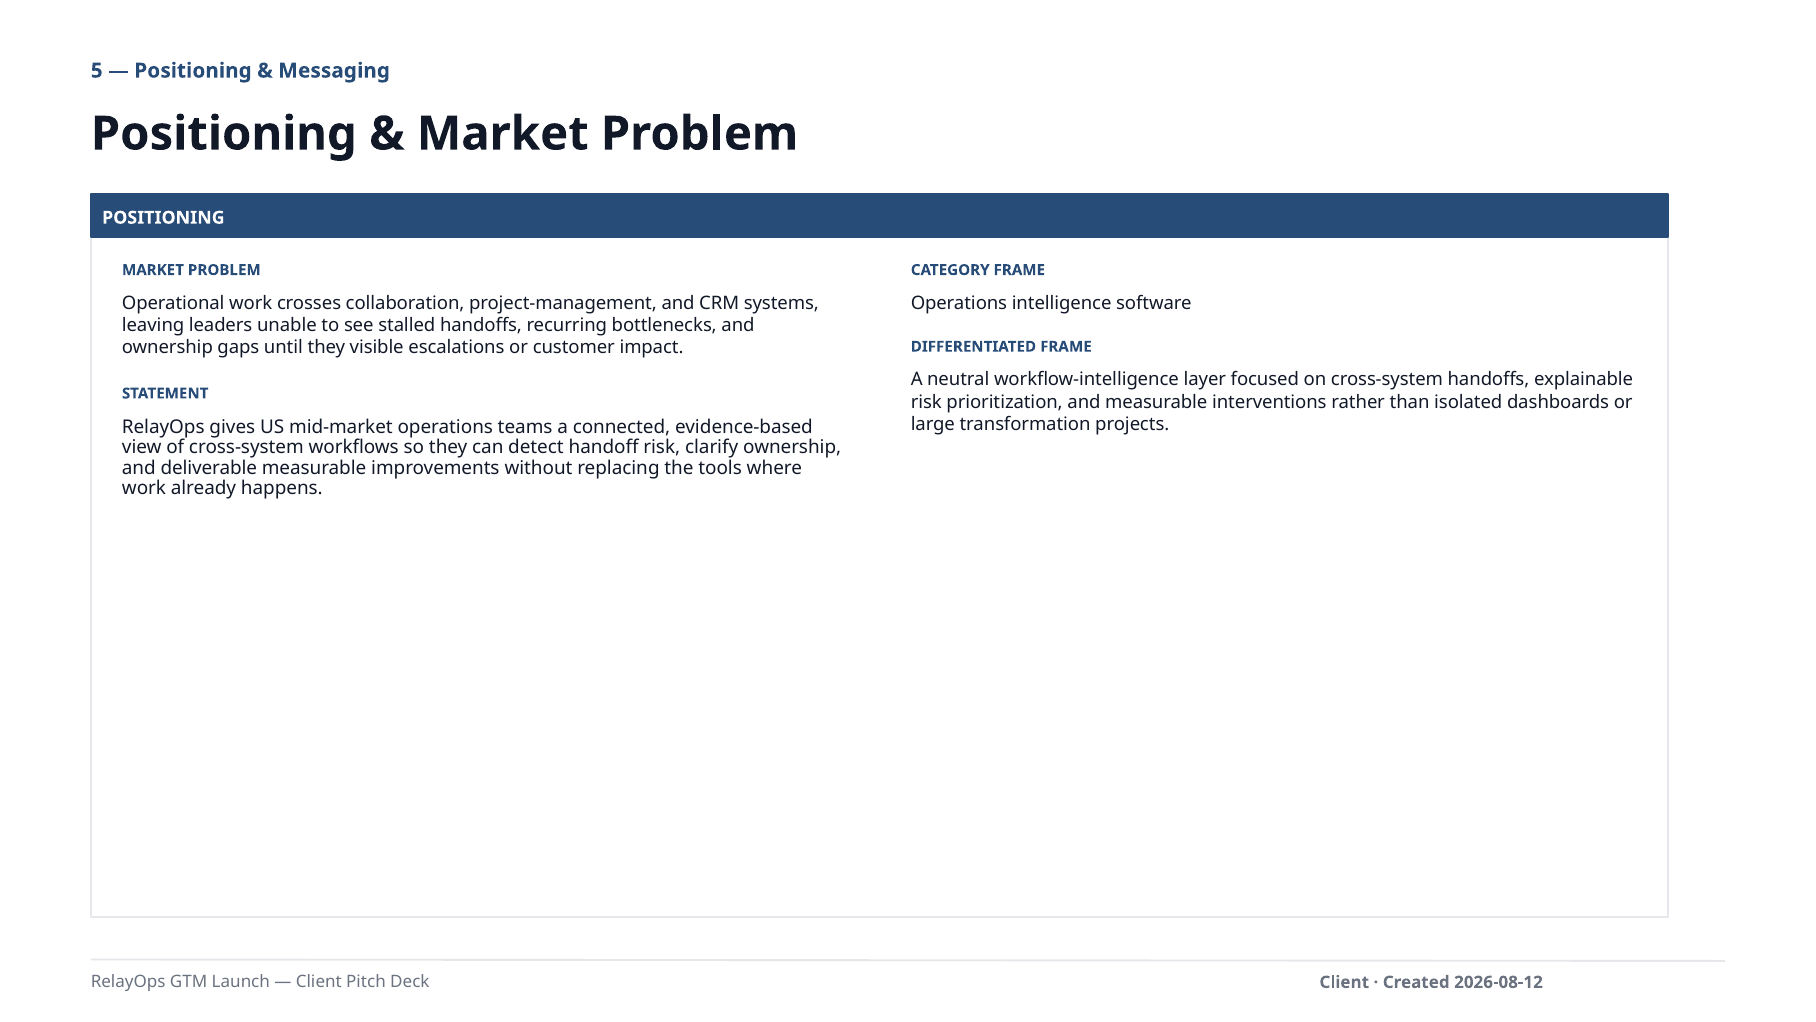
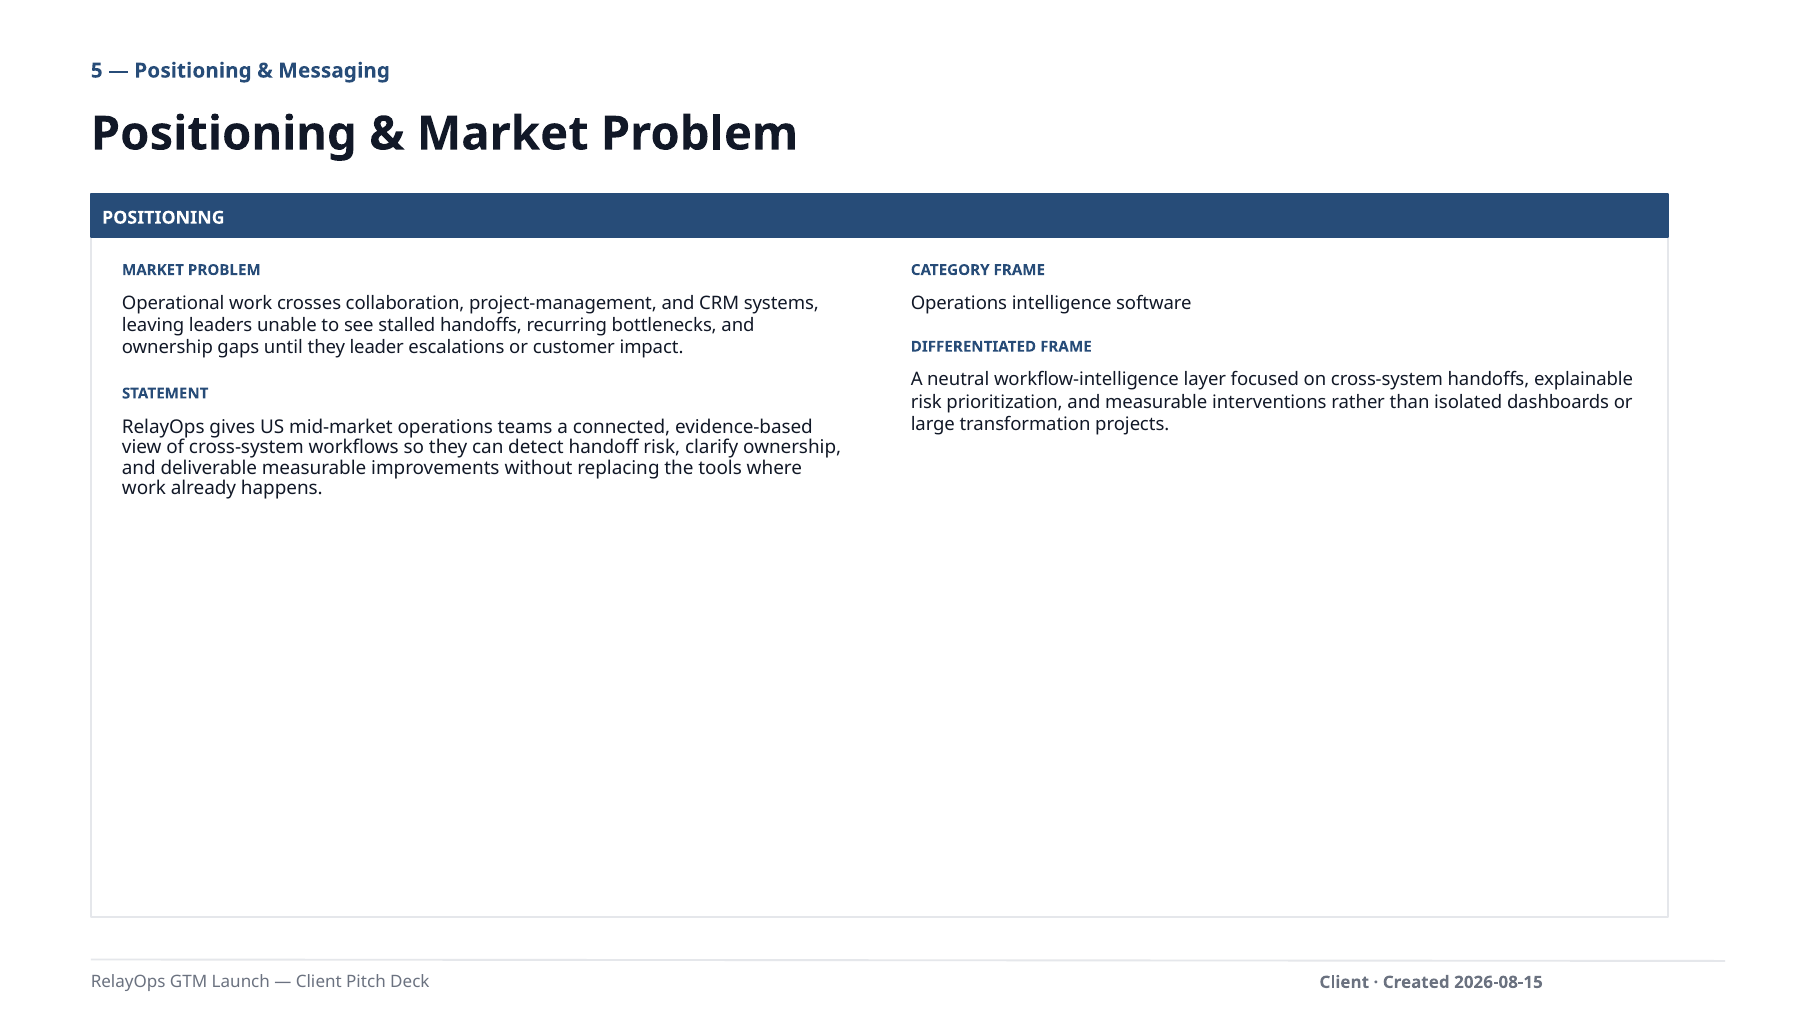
visible: visible -> leader (377, 347)
2026-08-12: 2026-08-12 -> 2026-08-15 (1498, 982)
